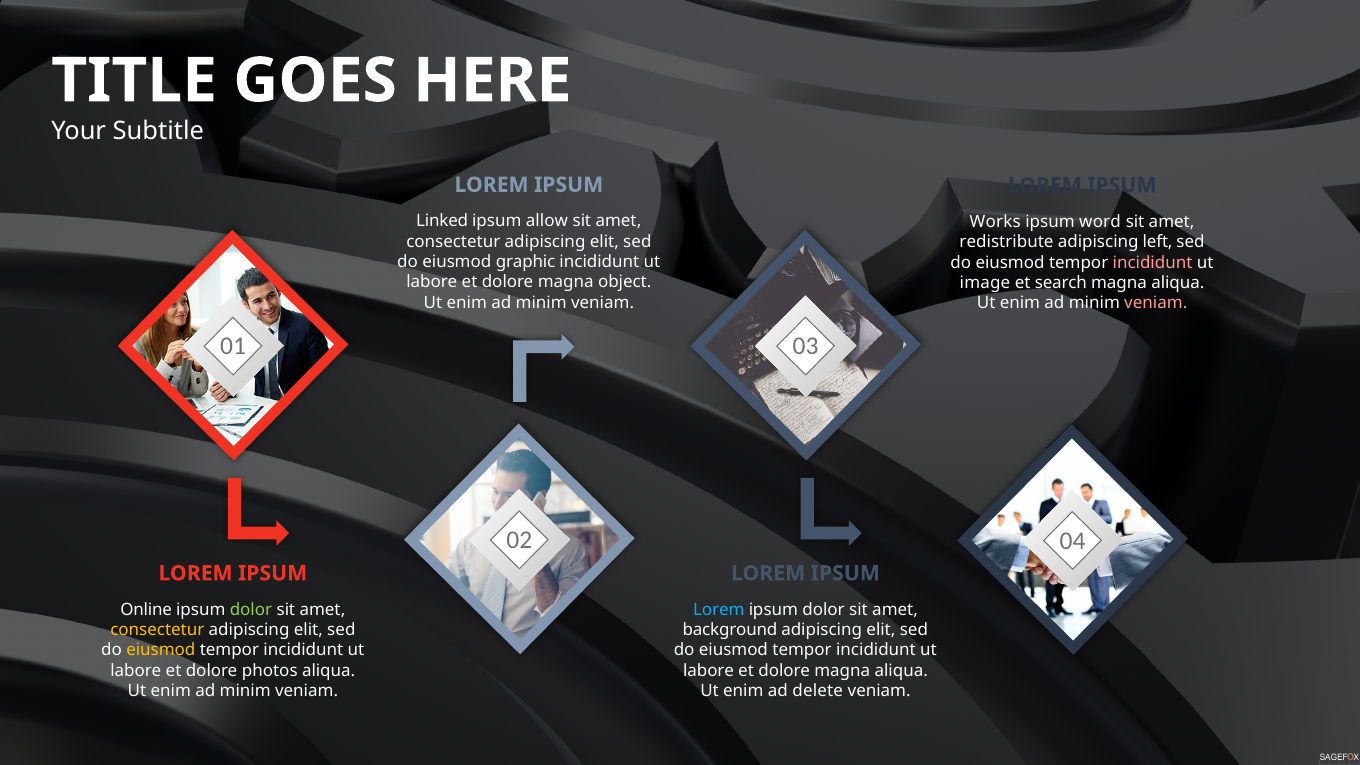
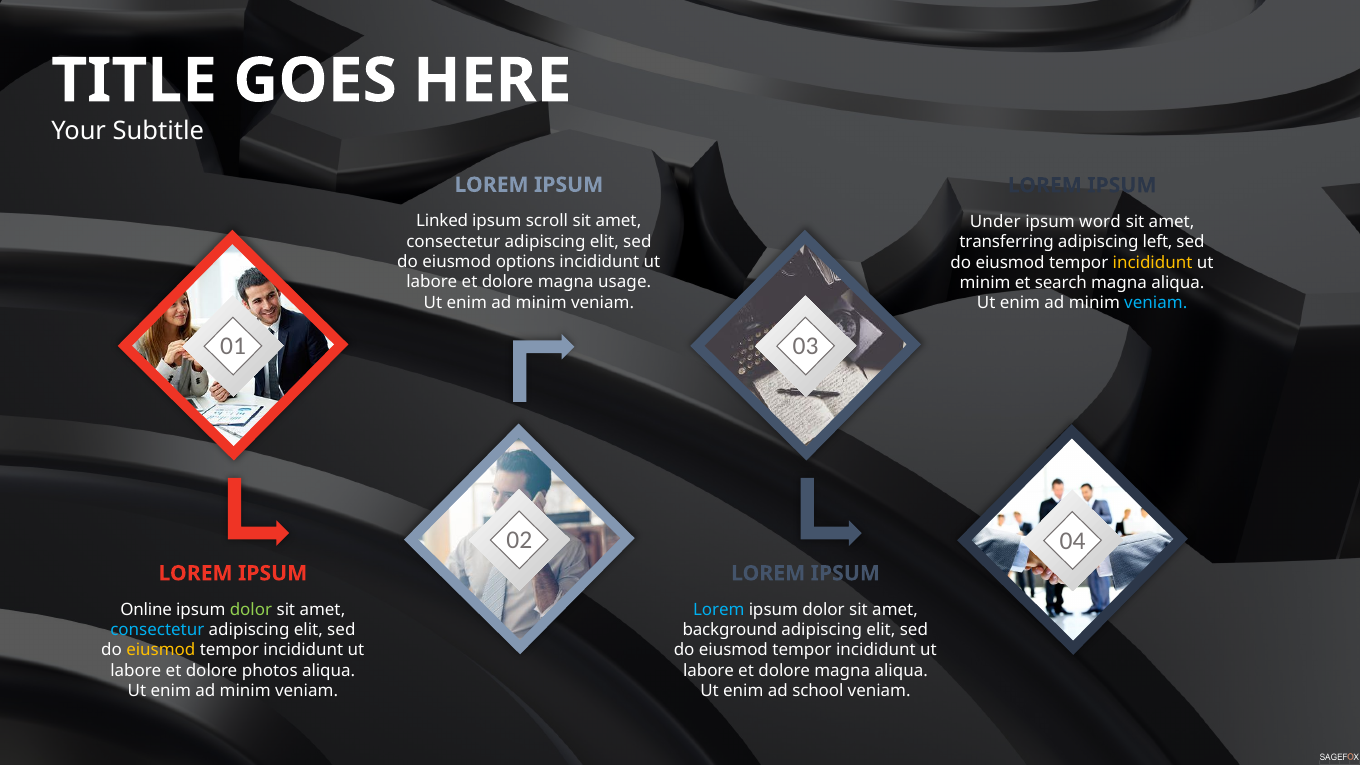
allow: allow -> scroll (547, 221)
Works: Works -> Under (995, 222)
redistribute: redistribute -> transferring (1007, 242)
graphic: graphic -> options (526, 262)
incididunt colour: pink -> yellow (1153, 262)
object: object -> usage (625, 282)
image: image -> minim (985, 283)
veniam colour: pink -> light blue (1156, 303)
consectetur colour: yellow -> light blue (157, 630)
delete: delete -> school (818, 691)
